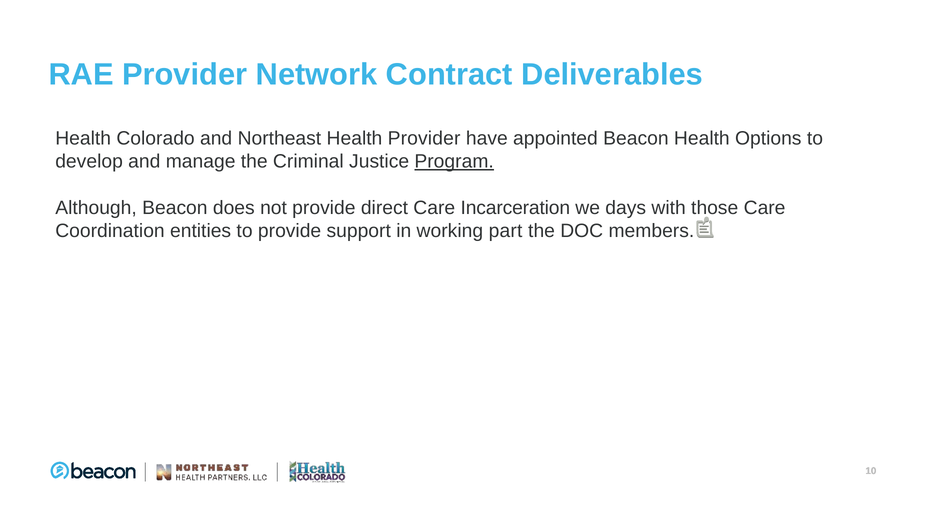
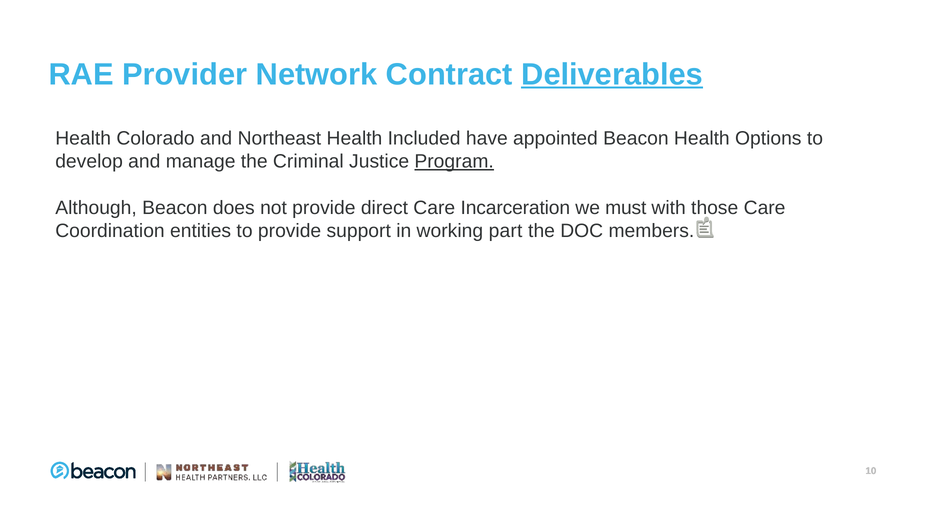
Deliverables underline: none -> present (612, 74)
Health Provider: Provider -> Included (424, 138)
days: days -> must (626, 208)
